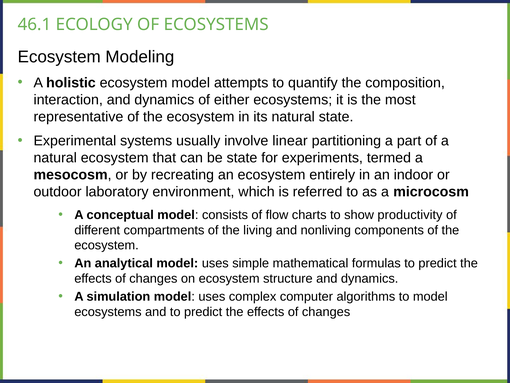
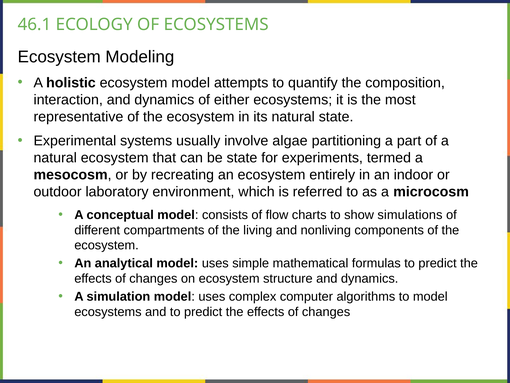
linear: linear -> algae (290, 141)
productivity: productivity -> simulations (410, 215)
